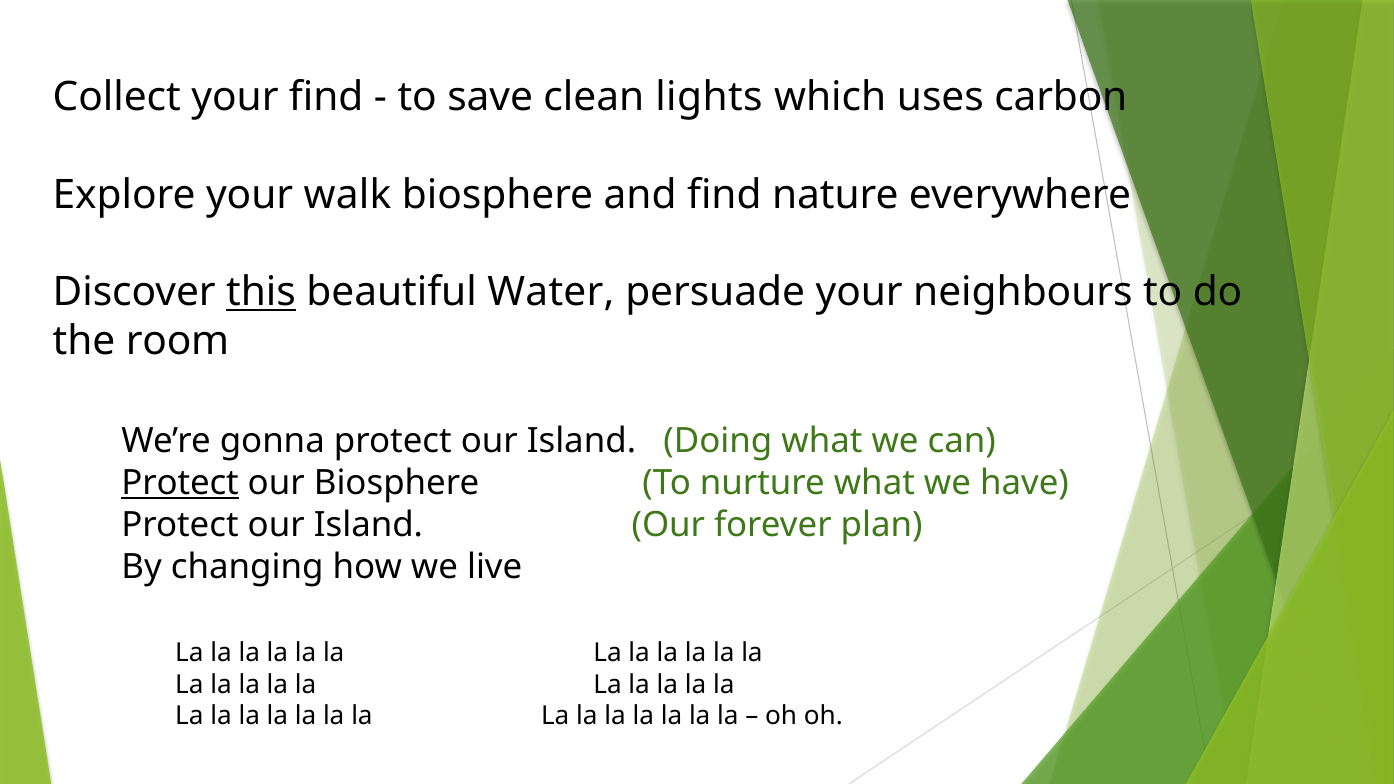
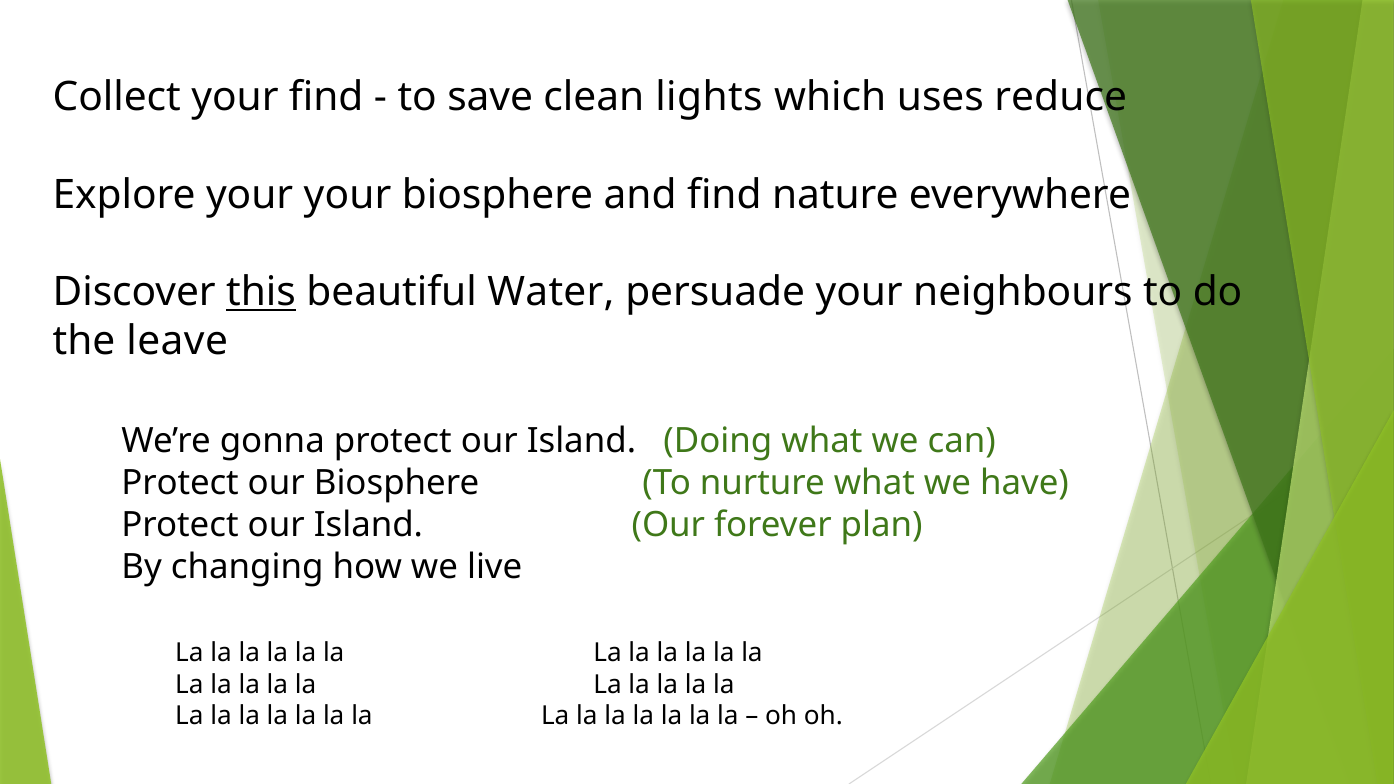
carbon: carbon -> reduce (1061, 97)
your walk: walk -> your (348, 195)
room: room -> leave (177, 341)
Protect underline: present -> none (180, 483)
